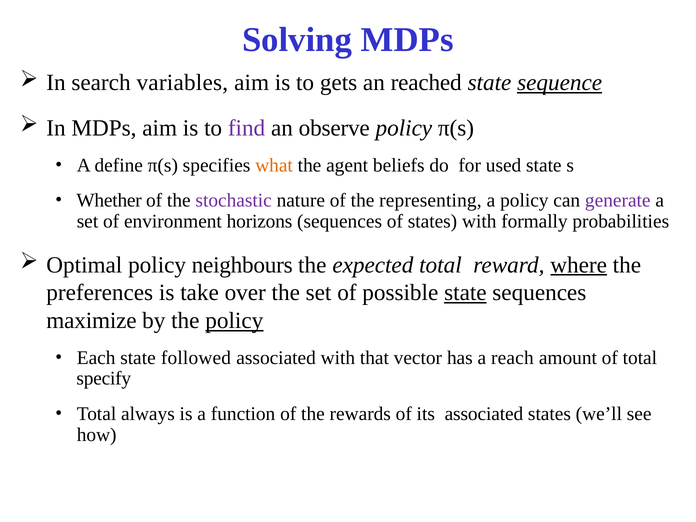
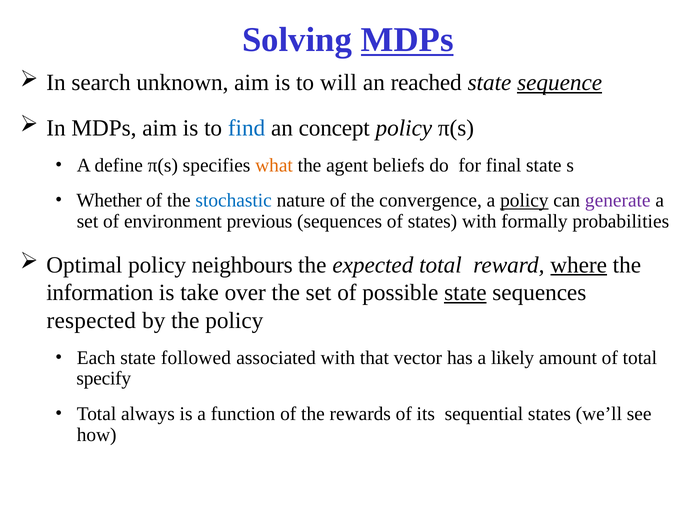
MDPs underline: none -> present (407, 40)
variables: variables -> unknown (182, 83)
gets: gets -> will (338, 83)
find colour: purple -> blue (247, 128)
observe: observe -> concept (334, 128)
used: used -> final (504, 165)
stochastic colour: purple -> blue (234, 201)
representing: representing -> convergence (431, 201)
policy underline: none -> present (524, 201)
horizons: horizons -> previous (260, 221)
preferences: preferences -> information (100, 293)
maximize: maximize -> respected (91, 321)
policy underline: present -> none (234, 321)
reach: reach -> likely (513, 358)
its associated: associated -> sequential (484, 414)
